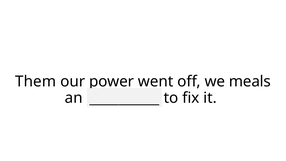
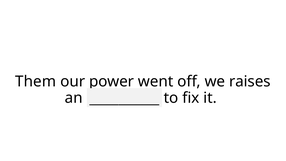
meals: meals -> raises (250, 81)
